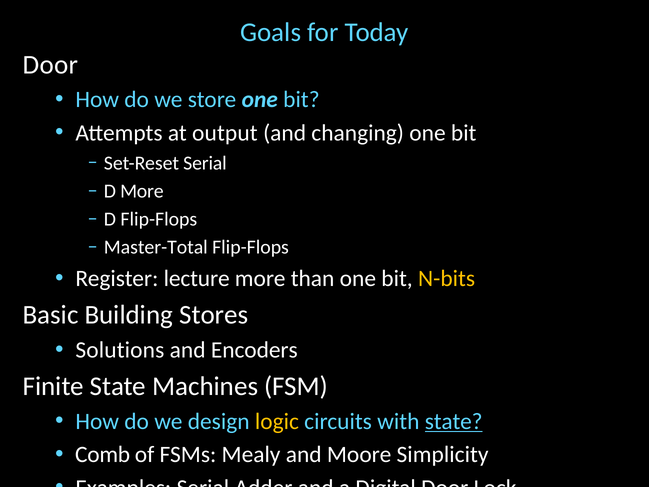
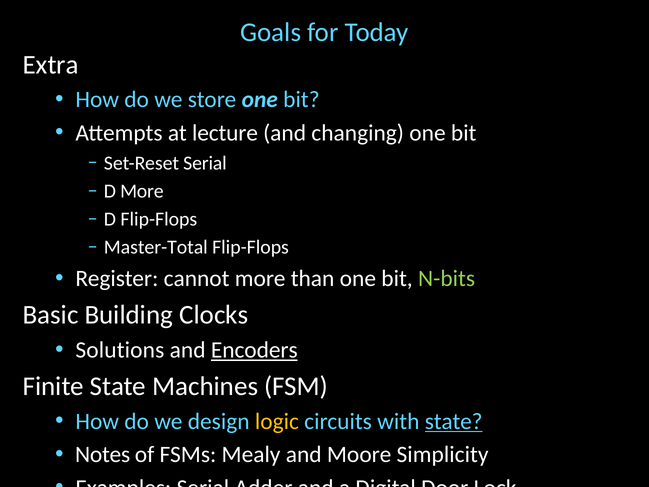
Door: Door -> Extra (51, 65)
output: output -> lecture (225, 133)
lecture: lecture -> cannot (197, 278)
N-bits colour: yellow -> light green (447, 278)
Stores: Stores -> Clocks (214, 315)
Encoders underline: none -> present (254, 350)
Comb: Comb -> Notes (103, 454)
